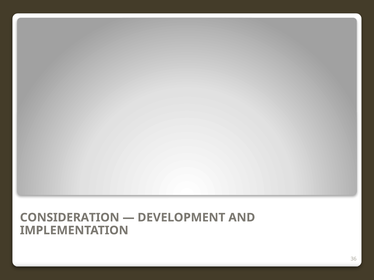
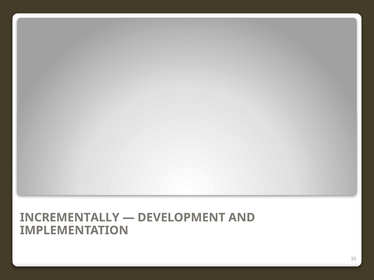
CONSIDERATION: CONSIDERATION -> INCREMENTALLY (70, 218)
